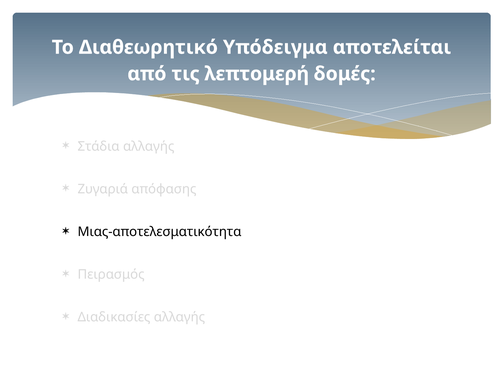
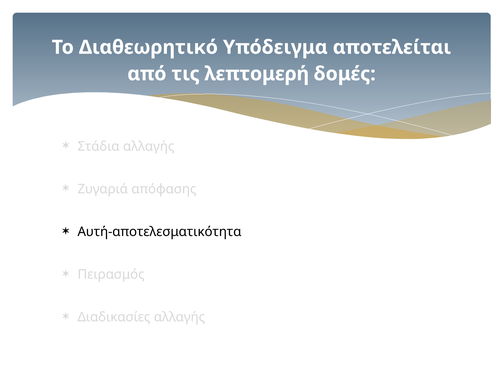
Μιας-αποτελεσματικότητα: Μιας-αποτελεσματικότητα -> Αυτή-αποτελεσματικότητα (160, 232)
